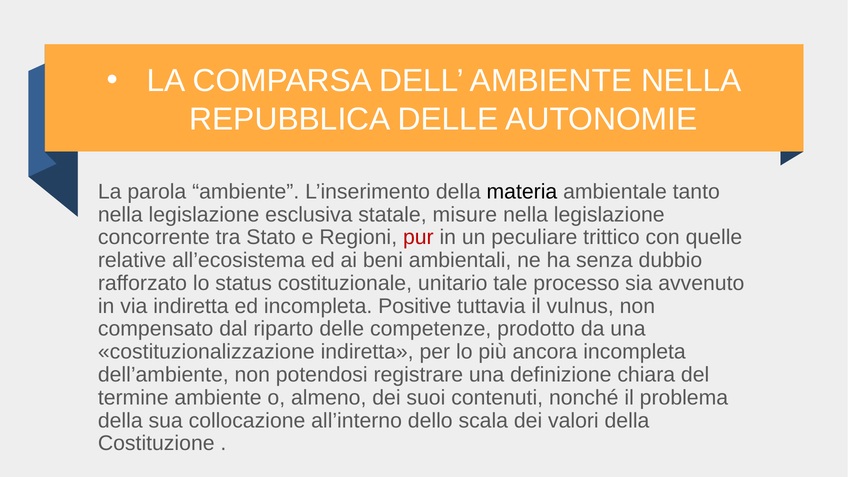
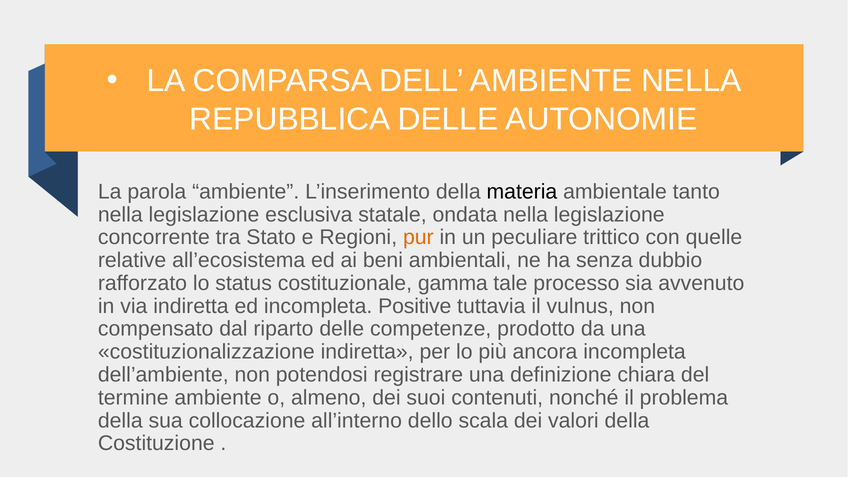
misure: misure -> ondata (465, 215)
pur colour: red -> orange (418, 237)
unitario: unitario -> gamma (453, 283)
